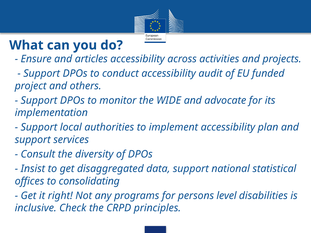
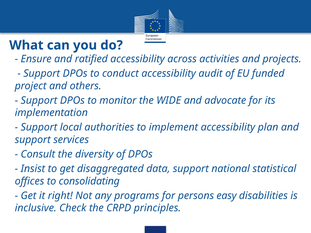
articles: articles -> ratified (91, 59)
level: level -> easy (227, 196)
